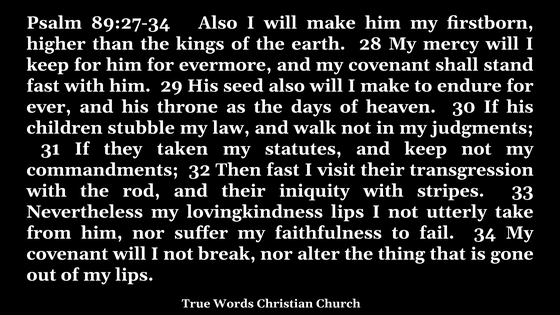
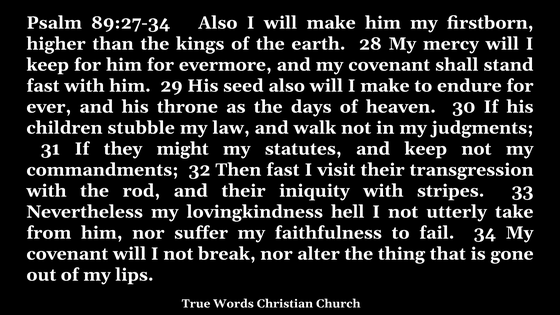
taken: taken -> might (183, 149)
lovingkindness lips: lips -> hell (348, 212)
